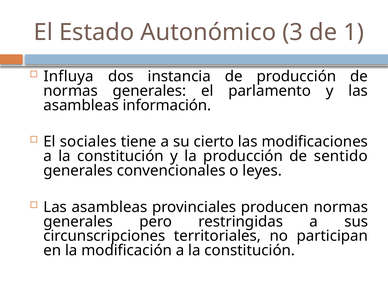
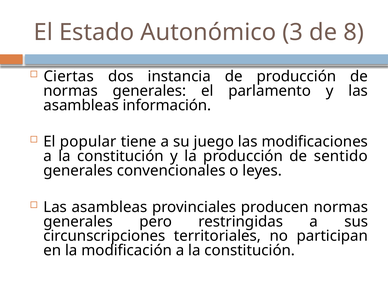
1: 1 -> 8 (354, 32)
Influya: Influya -> Ciertas (69, 76)
sociales: sociales -> popular (88, 142)
cierto: cierto -> juego (214, 142)
